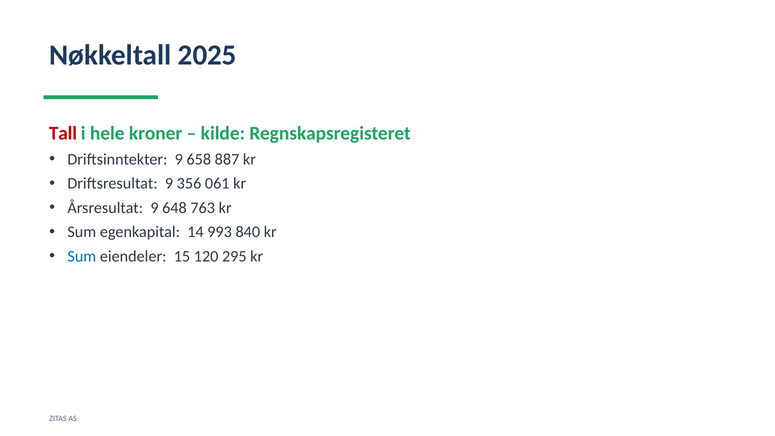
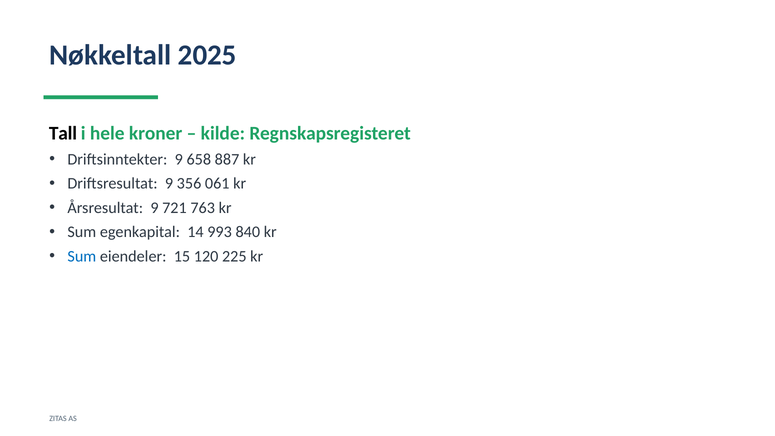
Tall colour: red -> black (63, 133)
648: 648 -> 721 (174, 208)
295: 295 -> 225 (234, 256)
